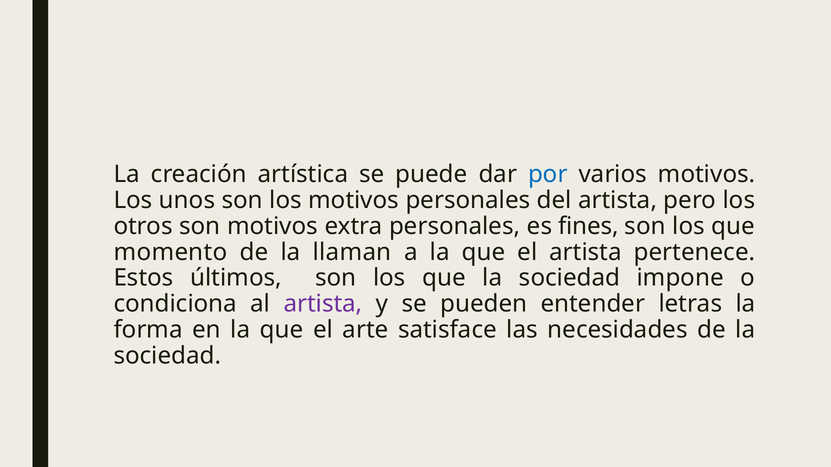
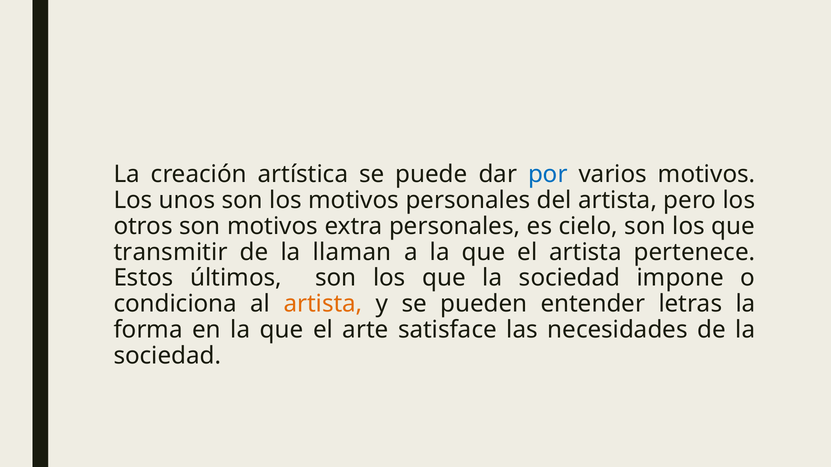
fines: fines -> cielo (588, 226)
momento: momento -> transmitir (171, 252)
artista colour: purple -> orange (323, 304)
